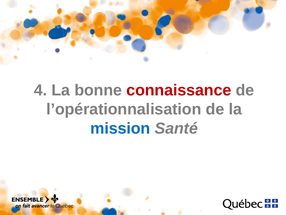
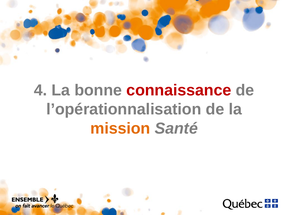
mission colour: blue -> orange (120, 128)
